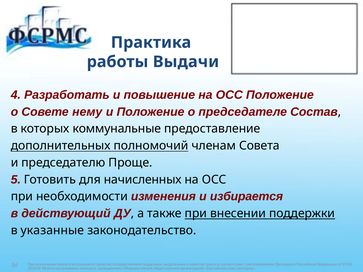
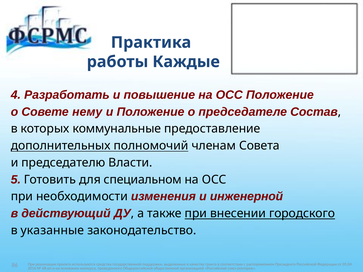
Выдачи: Выдачи -> Каждые (186, 62)
Проще: Проще -> Власти (130, 163)
начисленных: начисленных -> специальном (143, 180)
избирается: избирается -> инженерной (246, 197)
внесении поддержки: поддержки -> городского (302, 214)
